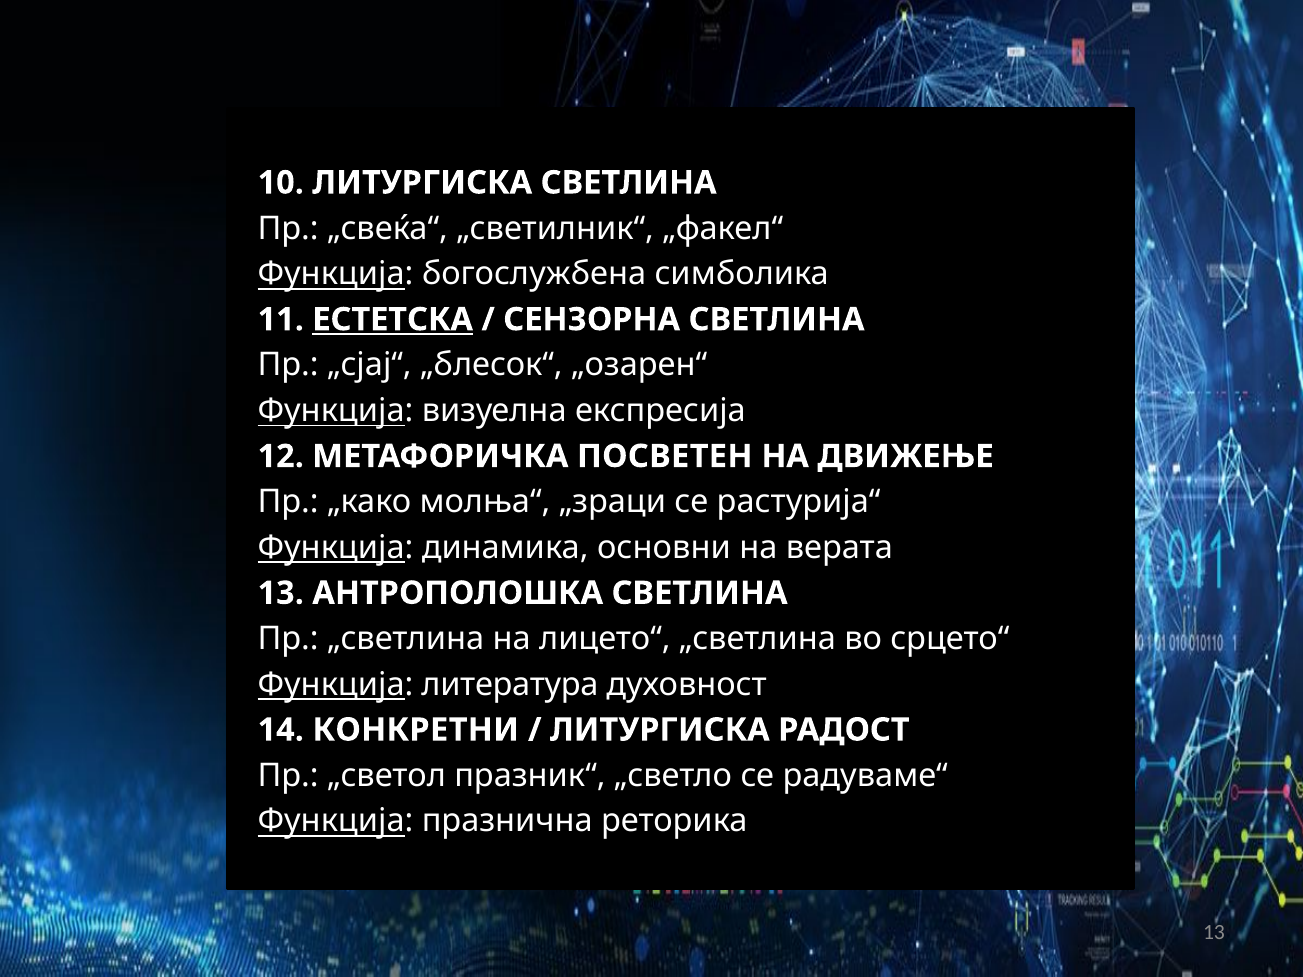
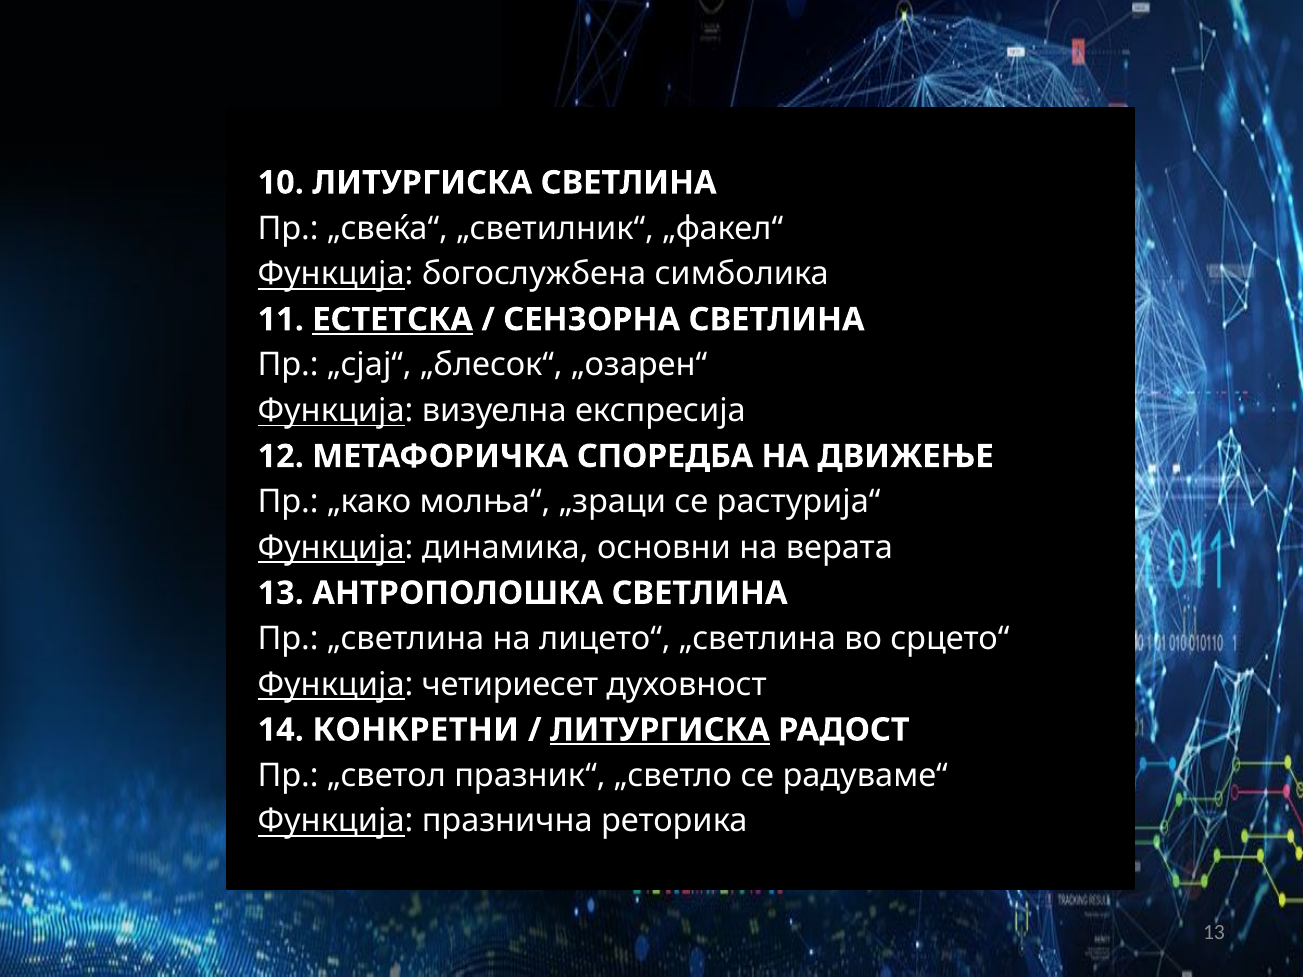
ПОСВЕТЕН: ПОСВЕТЕН -> СПОРЕДБА (665, 456)
литература: литература -> четириесет (510, 684)
ЛИТУРГИСКА underline: none -> present (660, 730)
